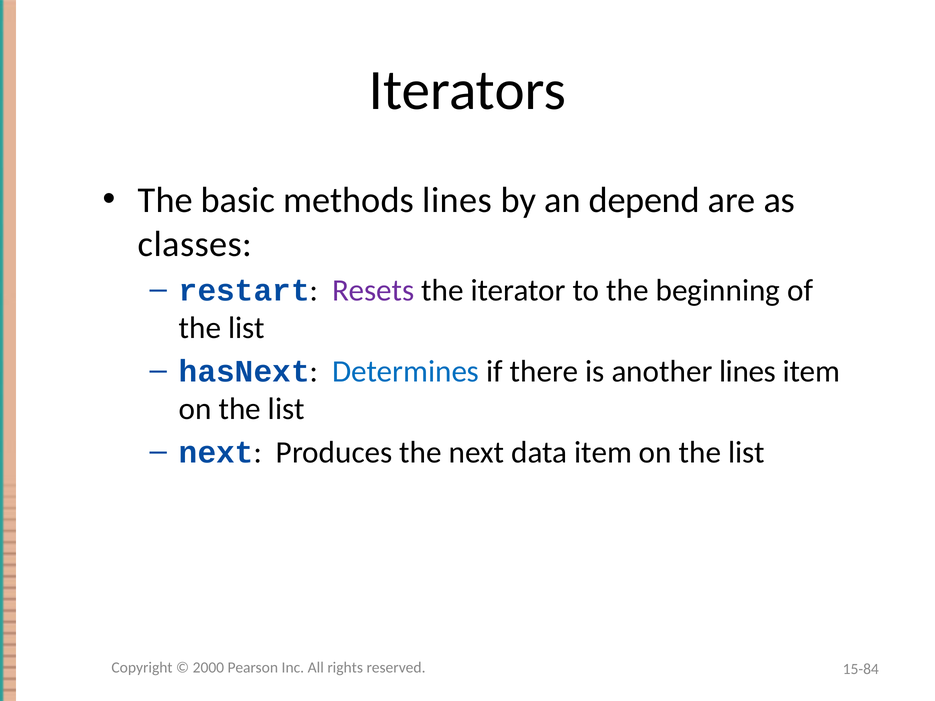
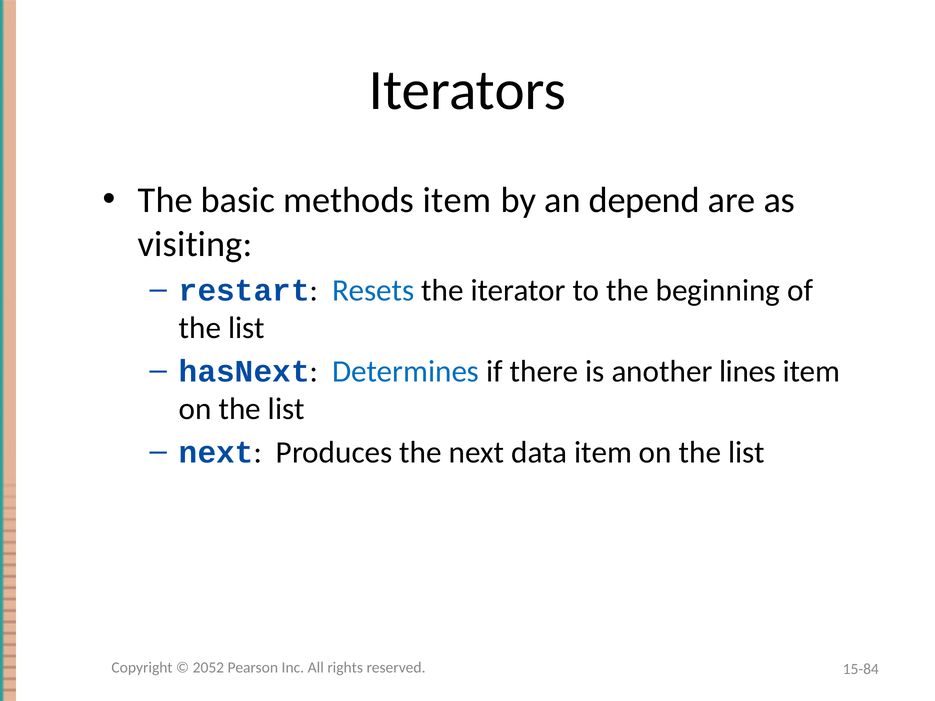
methods lines: lines -> item (457, 200)
classes: classes -> visiting (195, 244)
Resets colour: purple -> blue (373, 291)
2000: 2000 -> 2052 (208, 668)
